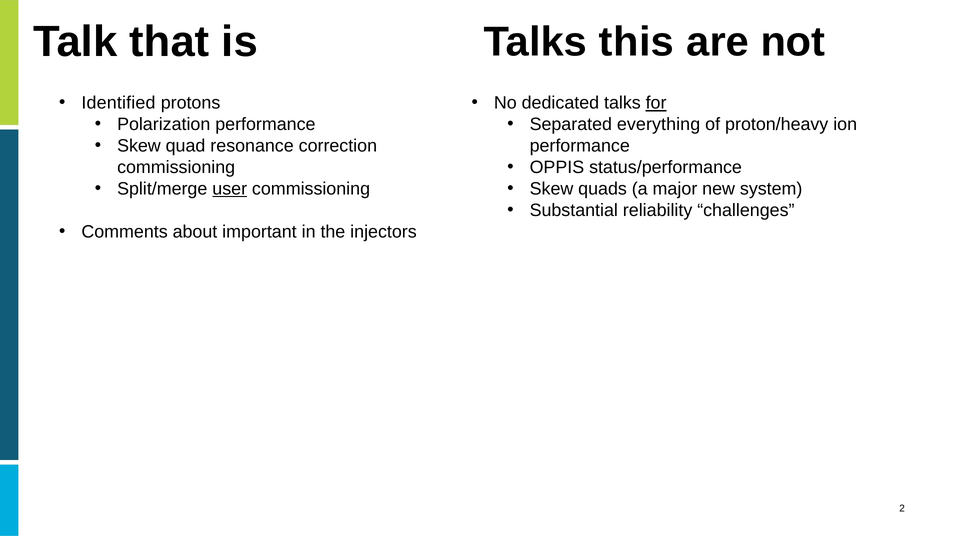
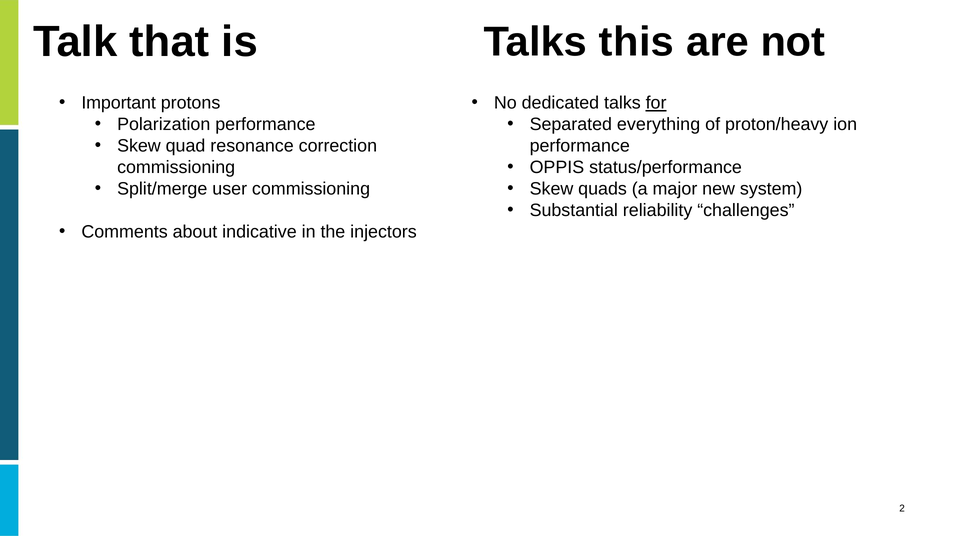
Identified: Identified -> Important (119, 103)
user underline: present -> none (230, 189)
important: important -> indicative (259, 232)
